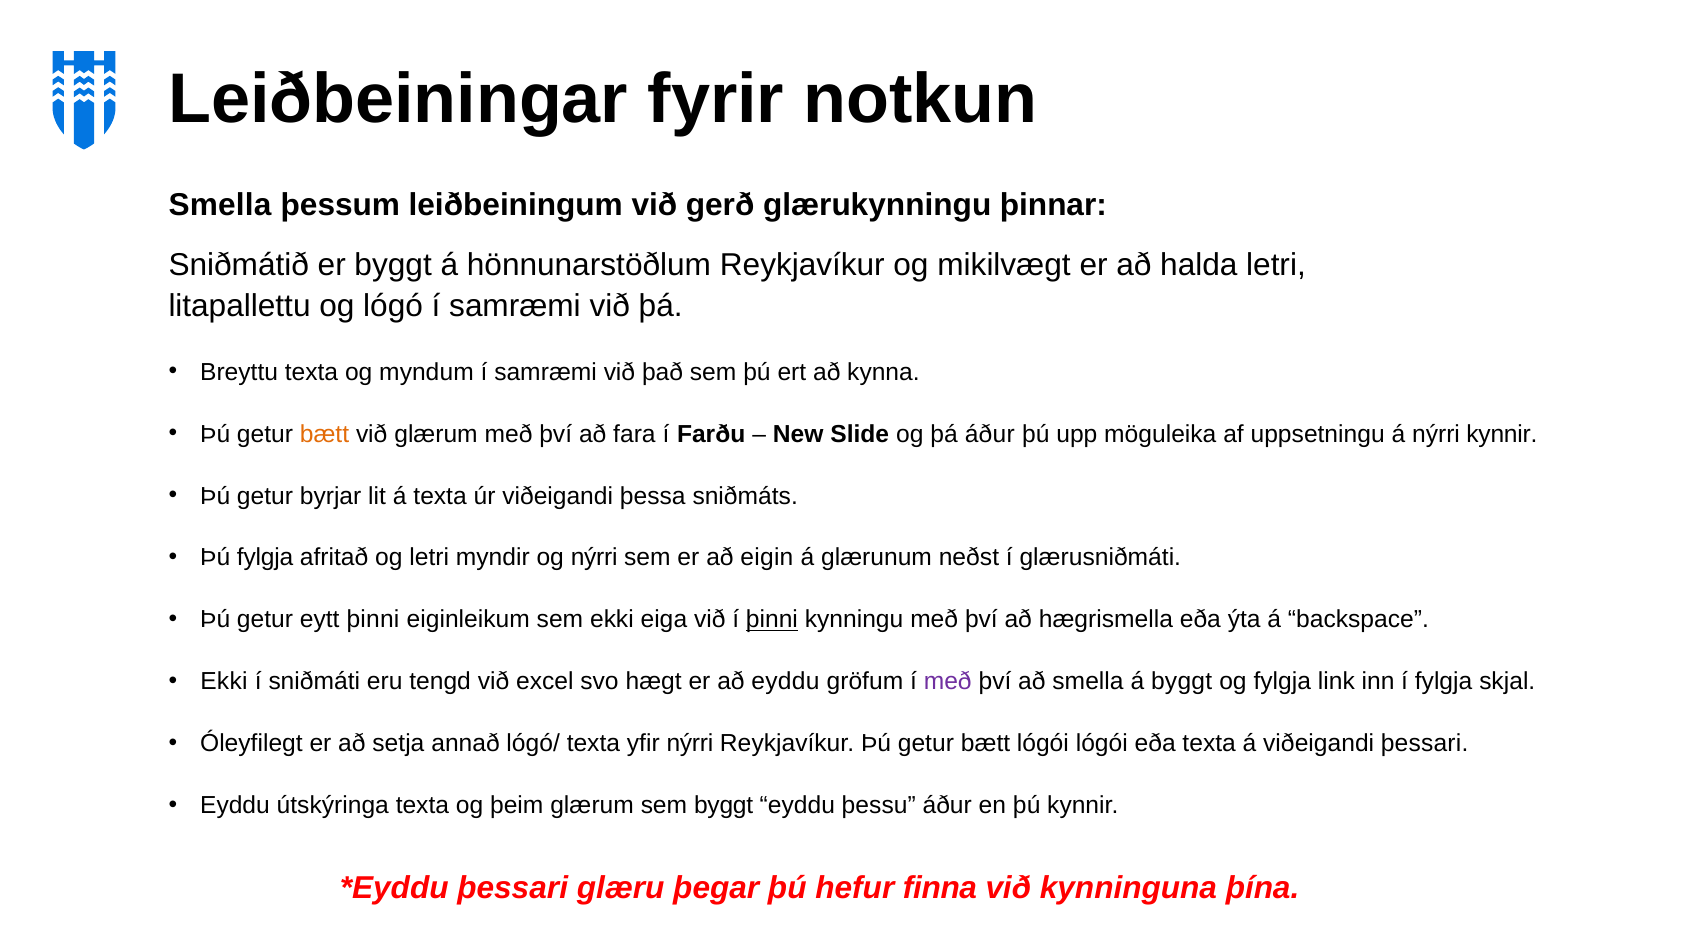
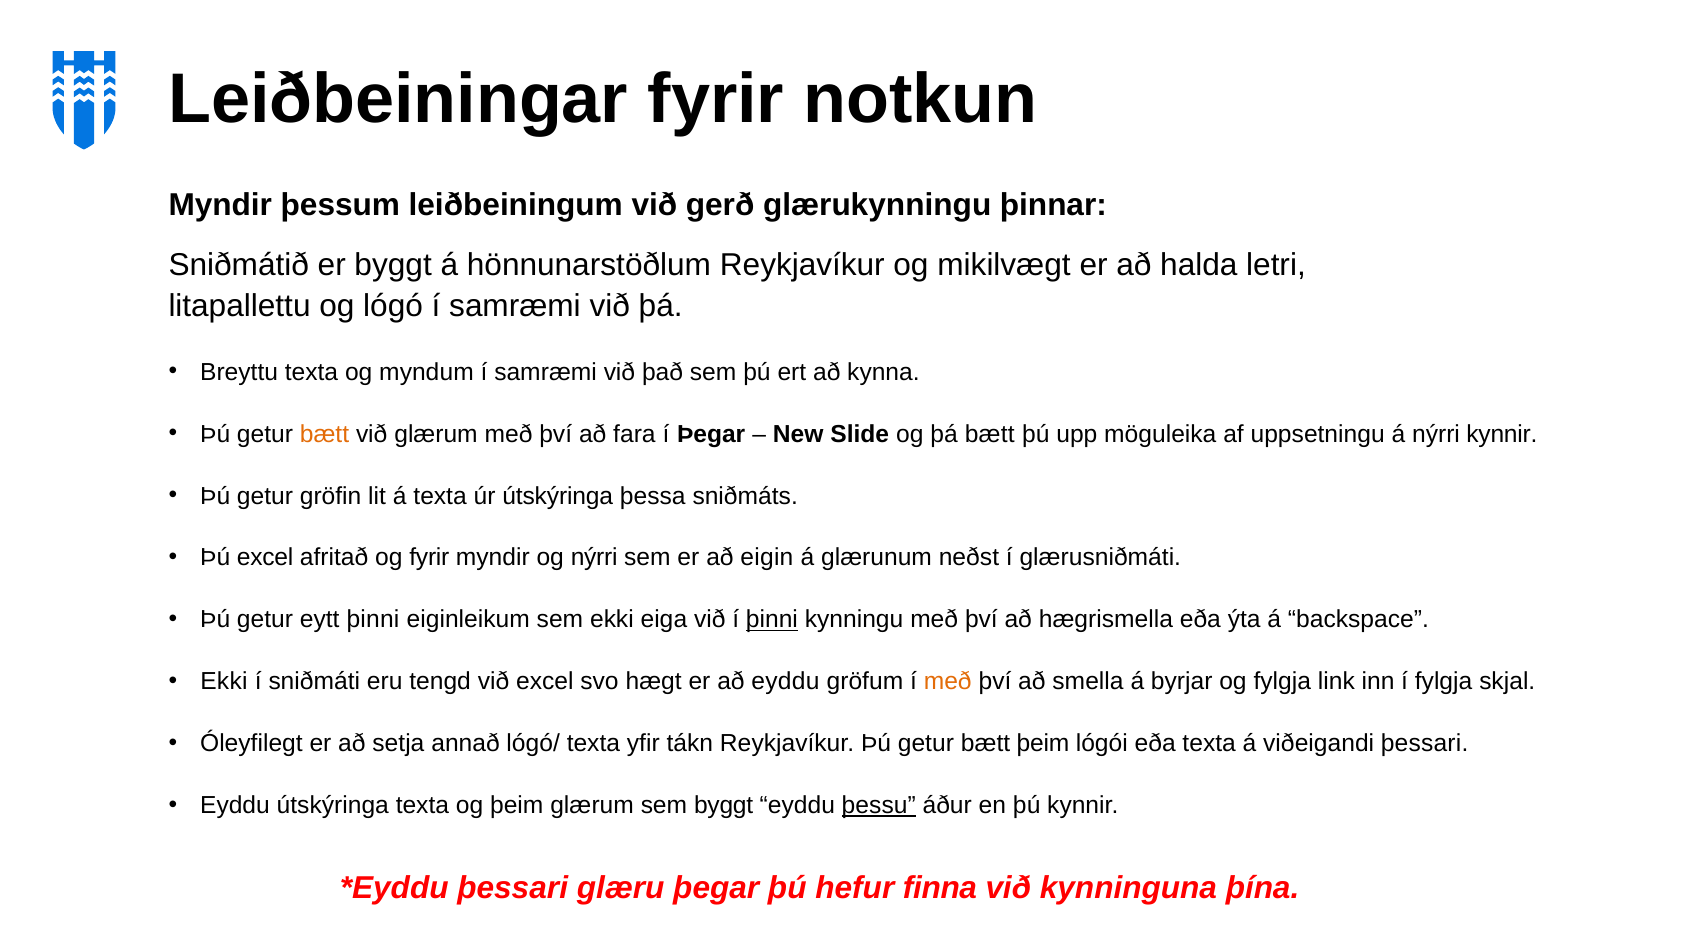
Smella: Smella -> Myndir (220, 206)
í Farðu: Farðu -> Þegar (711, 434)
þá áður: áður -> bætt (990, 434)
byrjar: byrjar -> gröfin (331, 496)
úr viðeigandi: viðeigandi -> útskýringa (558, 496)
Þú fylgja: fylgja -> excel (265, 558)
og letri: letri -> fyrir (429, 558)
með colour: purple -> orange (948, 682)
á byggt: byggt -> byrjar (1182, 682)
yfir nýrri: nýrri -> tákn (690, 744)
bætt lógói: lógói -> þeim (1043, 744)
þessu underline: none -> present (879, 806)
